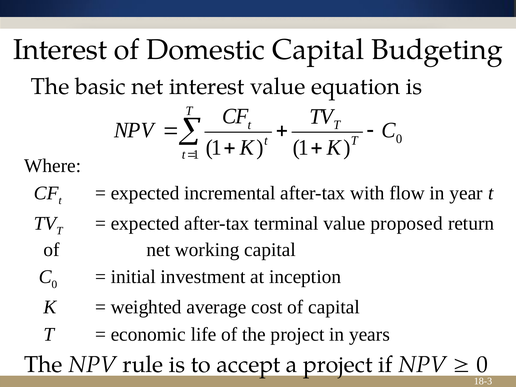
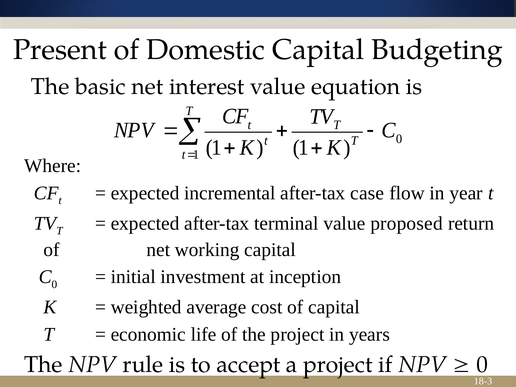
Interest: Interest -> Present (60, 50)
with: with -> case (367, 193)
